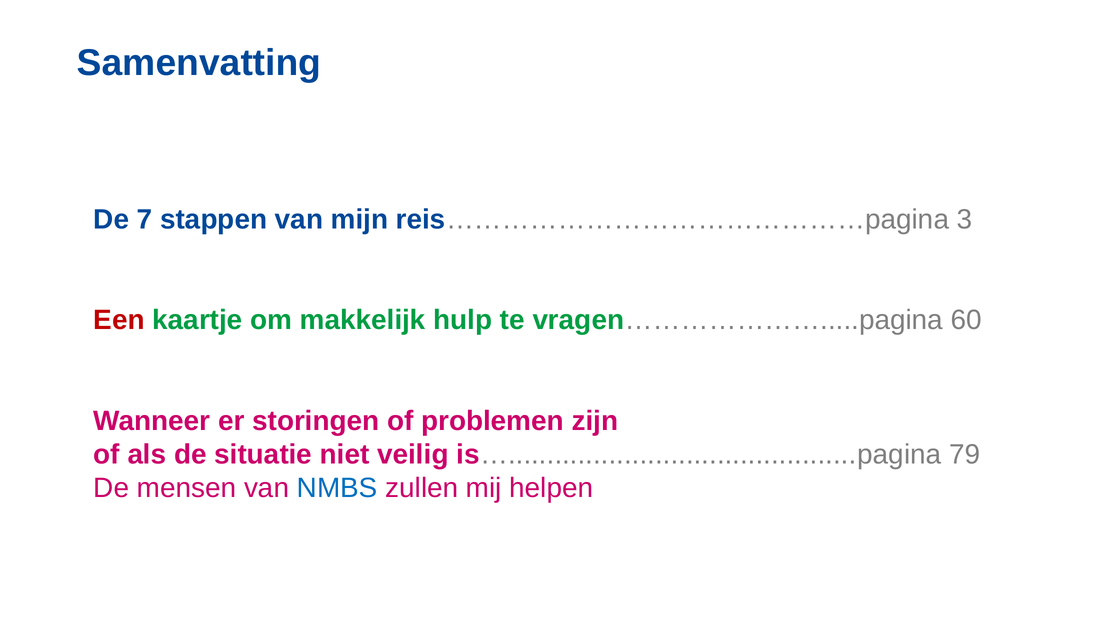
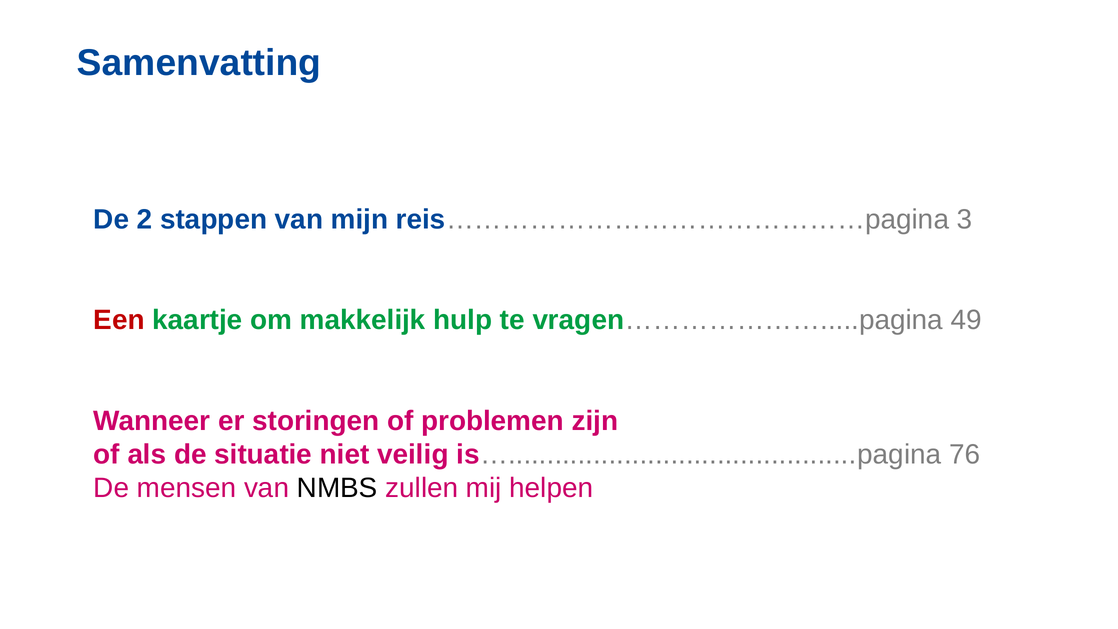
7: 7 -> 2 (145, 220)
60: 60 -> 49 (966, 320)
79: 79 -> 76 (965, 454)
NMBS colour: blue -> black (337, 488)
